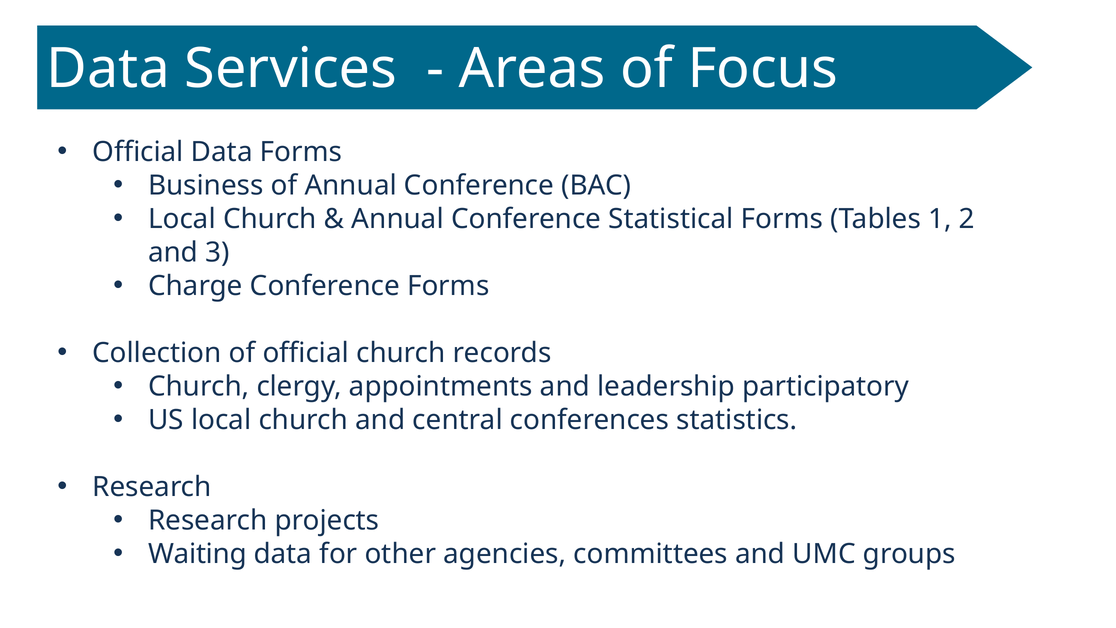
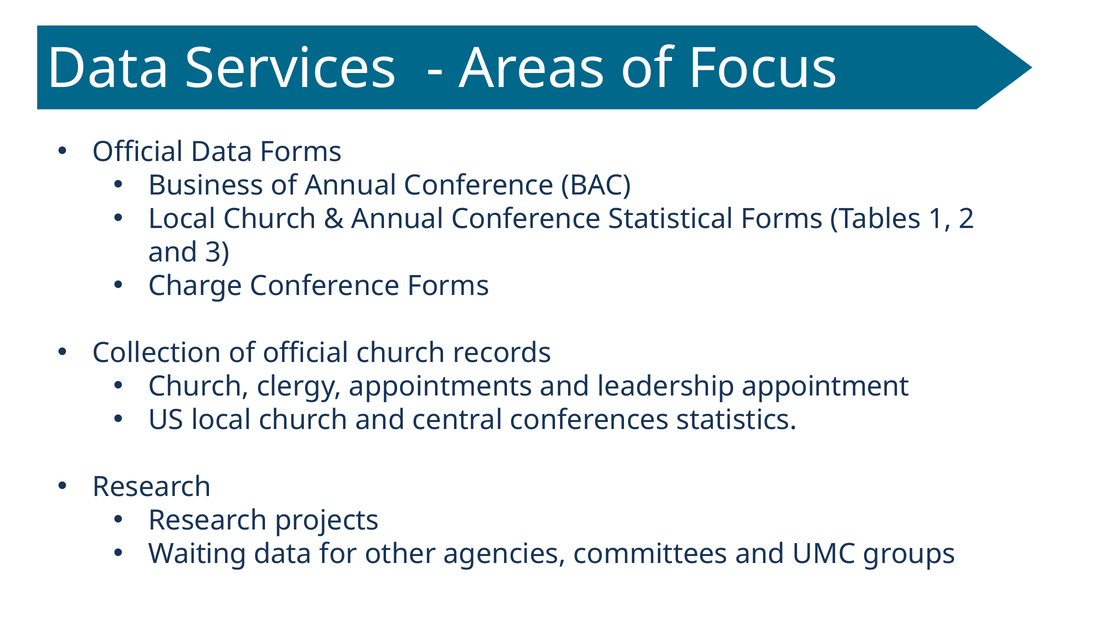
participatory: participatory -> appointment (826, 386)
